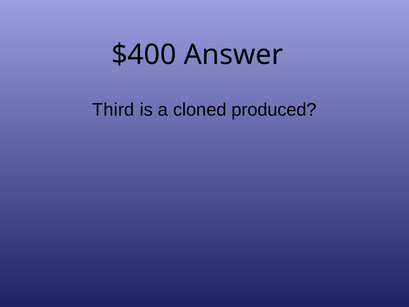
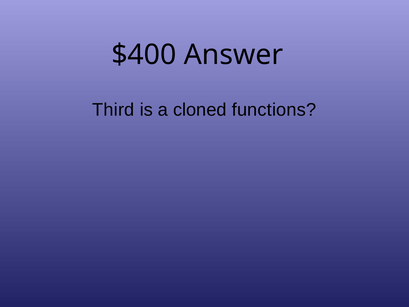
produced: produced -> functions (274, 110)
